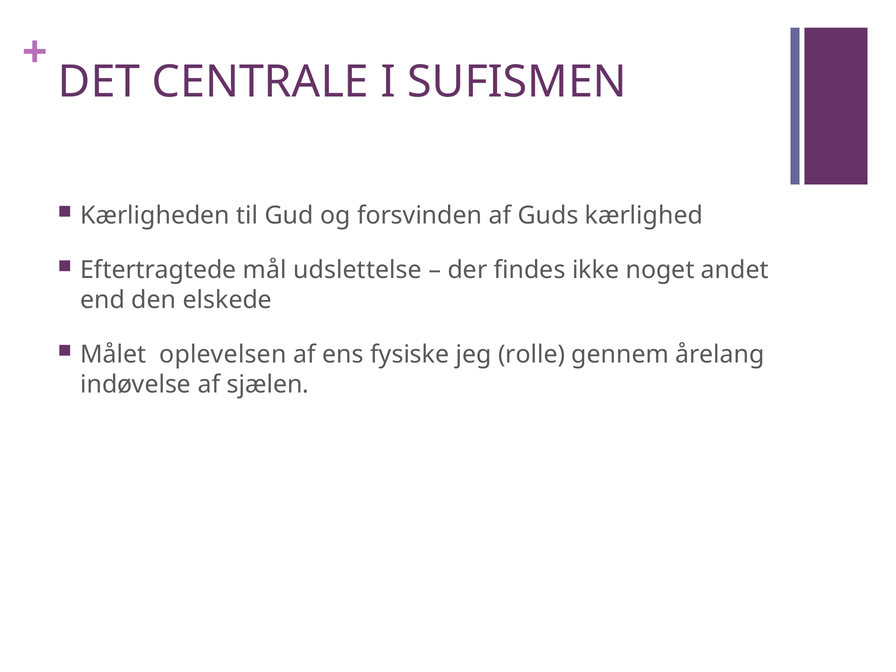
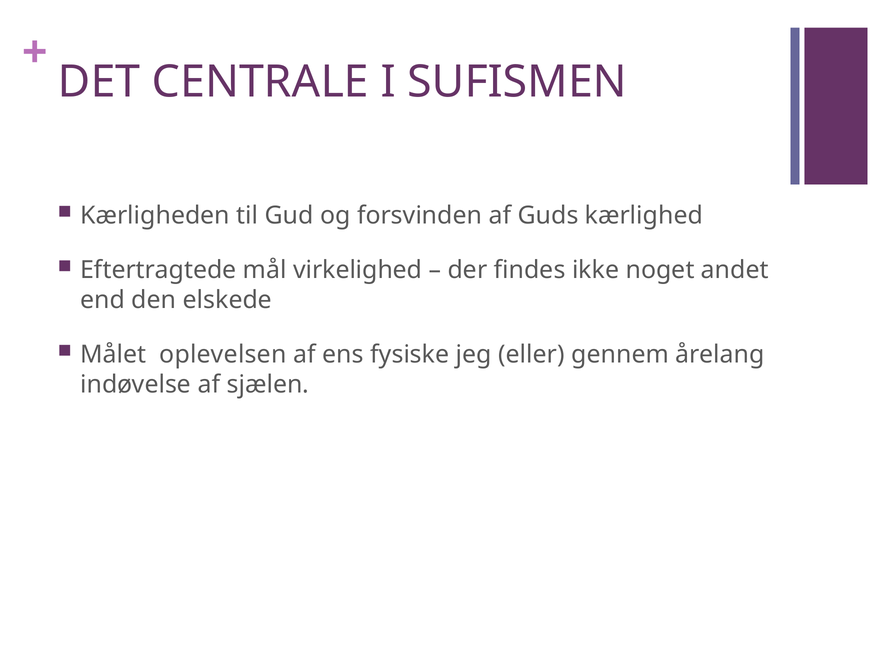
udslettelse: udslettelse -> virkelighed (358, 270)
rolle: rolle -> eller (531, 355)
